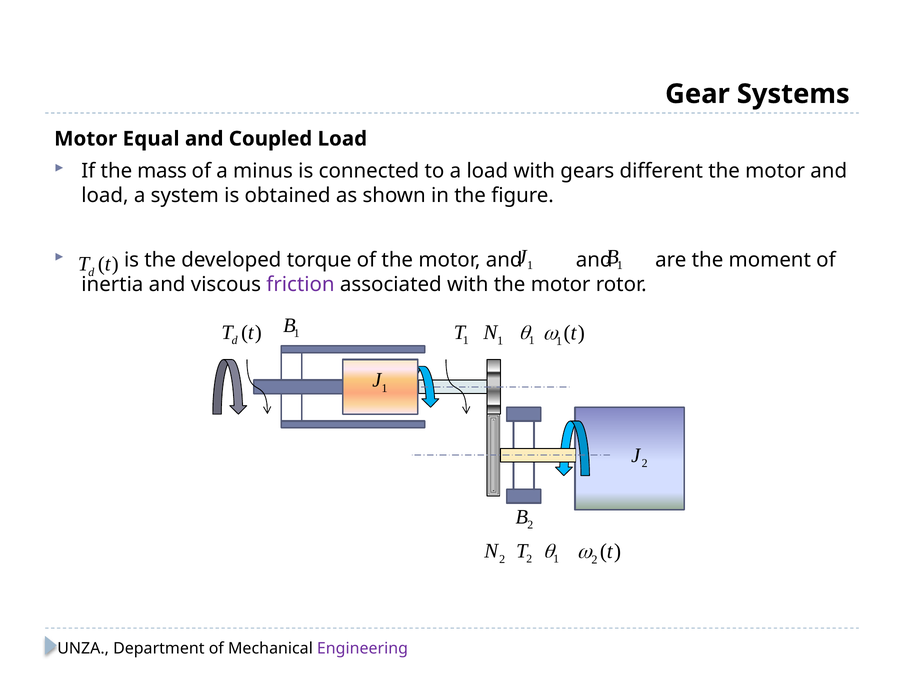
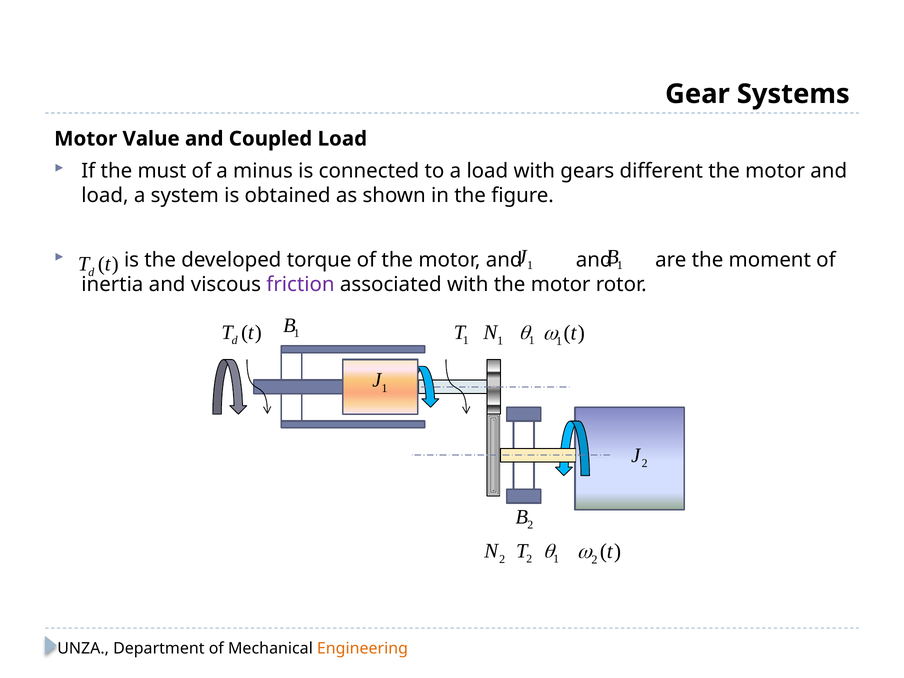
Equal: Equal -> Value (151, 139)
mass: mass -> must (162, 171)
Engineering colour: purple -> orange (362, 648)
